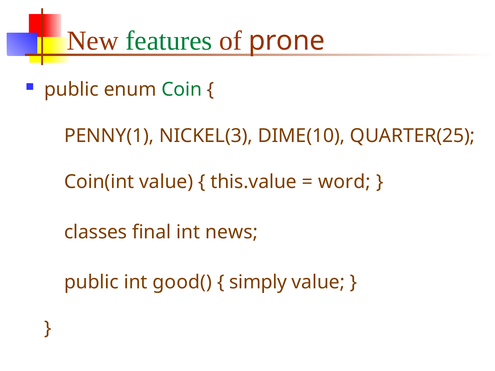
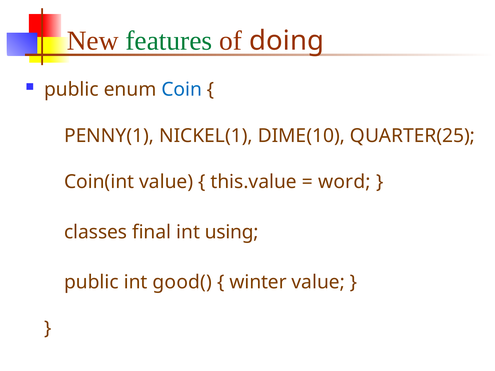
prone: prone -> doing (287, 41)
Coin colour: green -> blue (182, 90)
NICKEL(3: NICKEL(3 -> NICKEL(1 (206, 136)
news: news -> using (232, 232)
simply: simply -> winter (258, 282)
